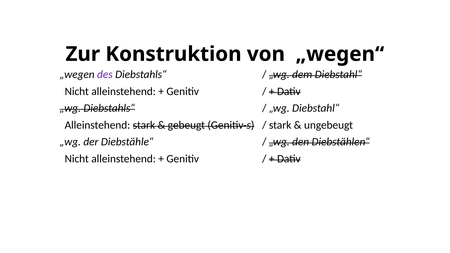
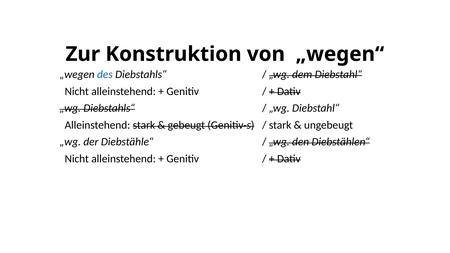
des colour: purple -> blue (105, 75)
